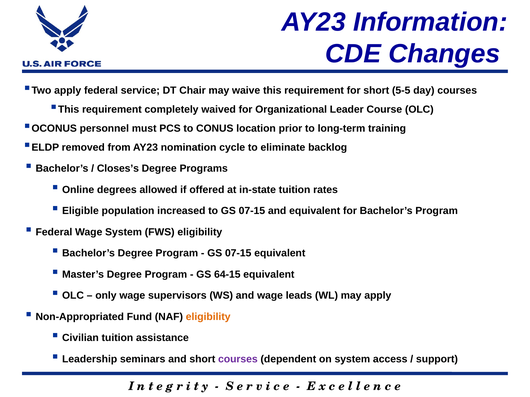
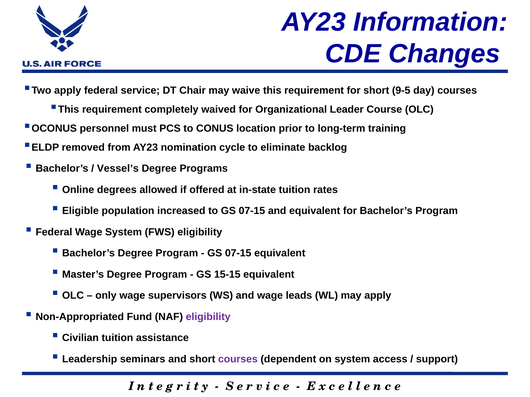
5-5: 5-5 -> 9-5 (401, 90)
Closes’s: Closes’s -> Vessel’s (118, 169)
64-15: 64-15 -> 15-15 (227, 275)
eligibility colour: orange -> purple (208, 317)
